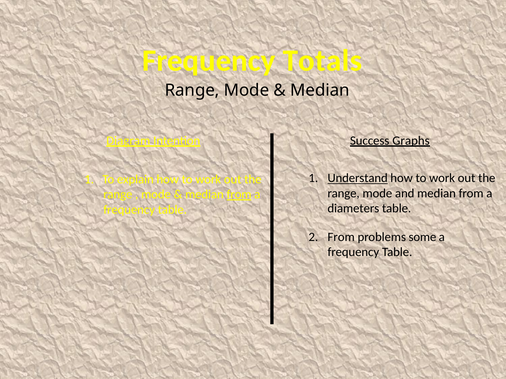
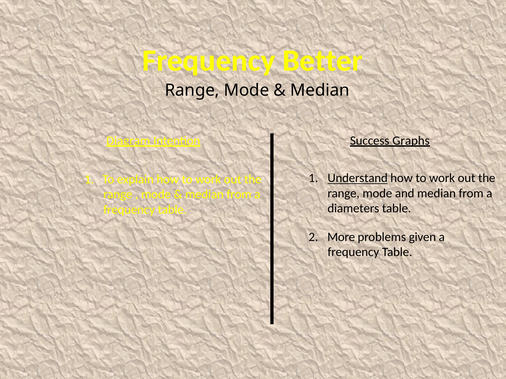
Totals: Totals -> Better (323, 61)
from underline: present -> none (239, 195)
2 From: From -> More (341, 237)
some: some -> given (422, 237)
